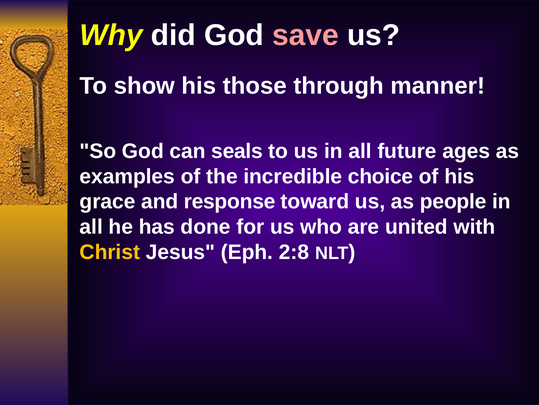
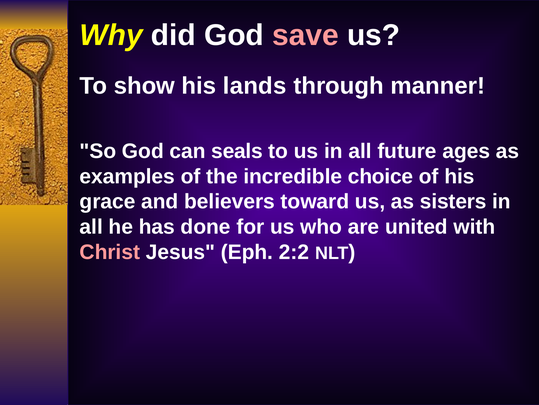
those: those -> lands (255, 86)
response: response -> believers (230, 201)
people: people -> sisters (453, 201)
Christ colour: yellow -> pink (110, 252)
2:8: 2:8 -> 2:2 (294, 252)
